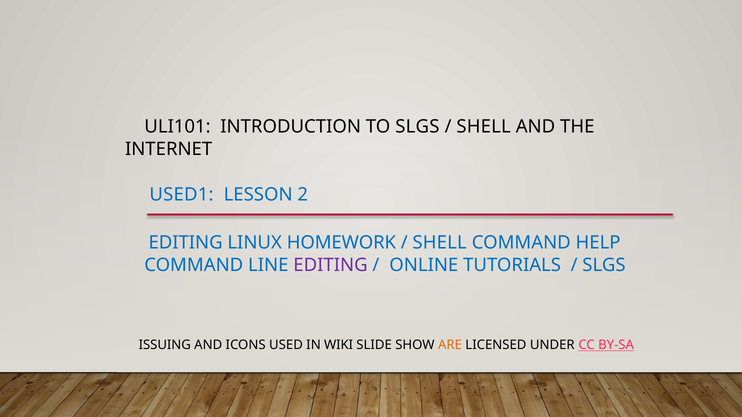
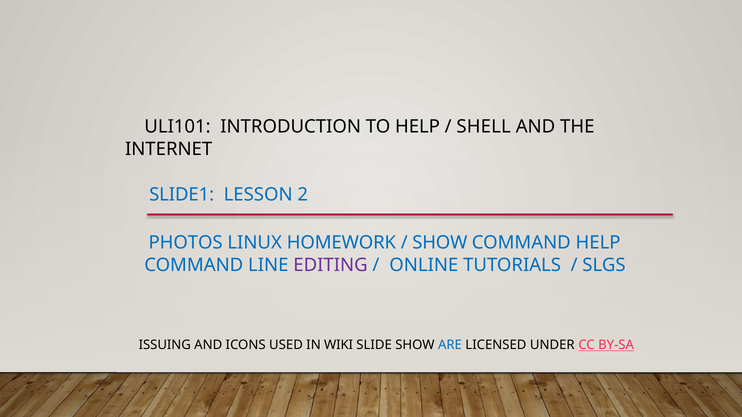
TO SLGS: SLGS -> HELP (418, 127)
USED1: USED1 -> SLIDE1 (182, 195)
EDITING: EDITING -> PHOTOS (186, 243)
SHELL: SHELL -> SHOW (440, 243)
ARE colour: orange -> blue (450, 345)
